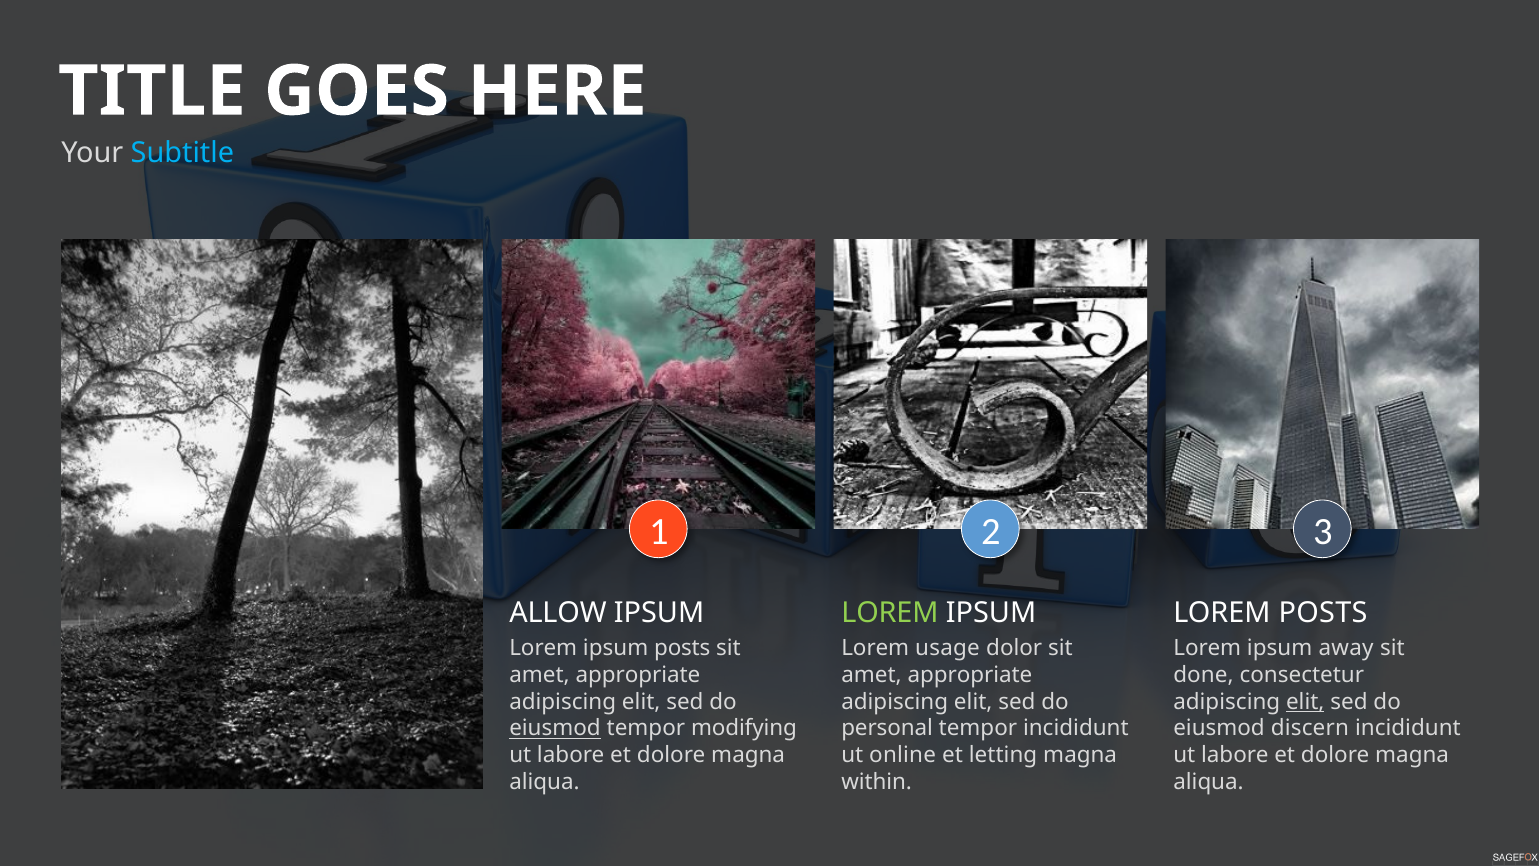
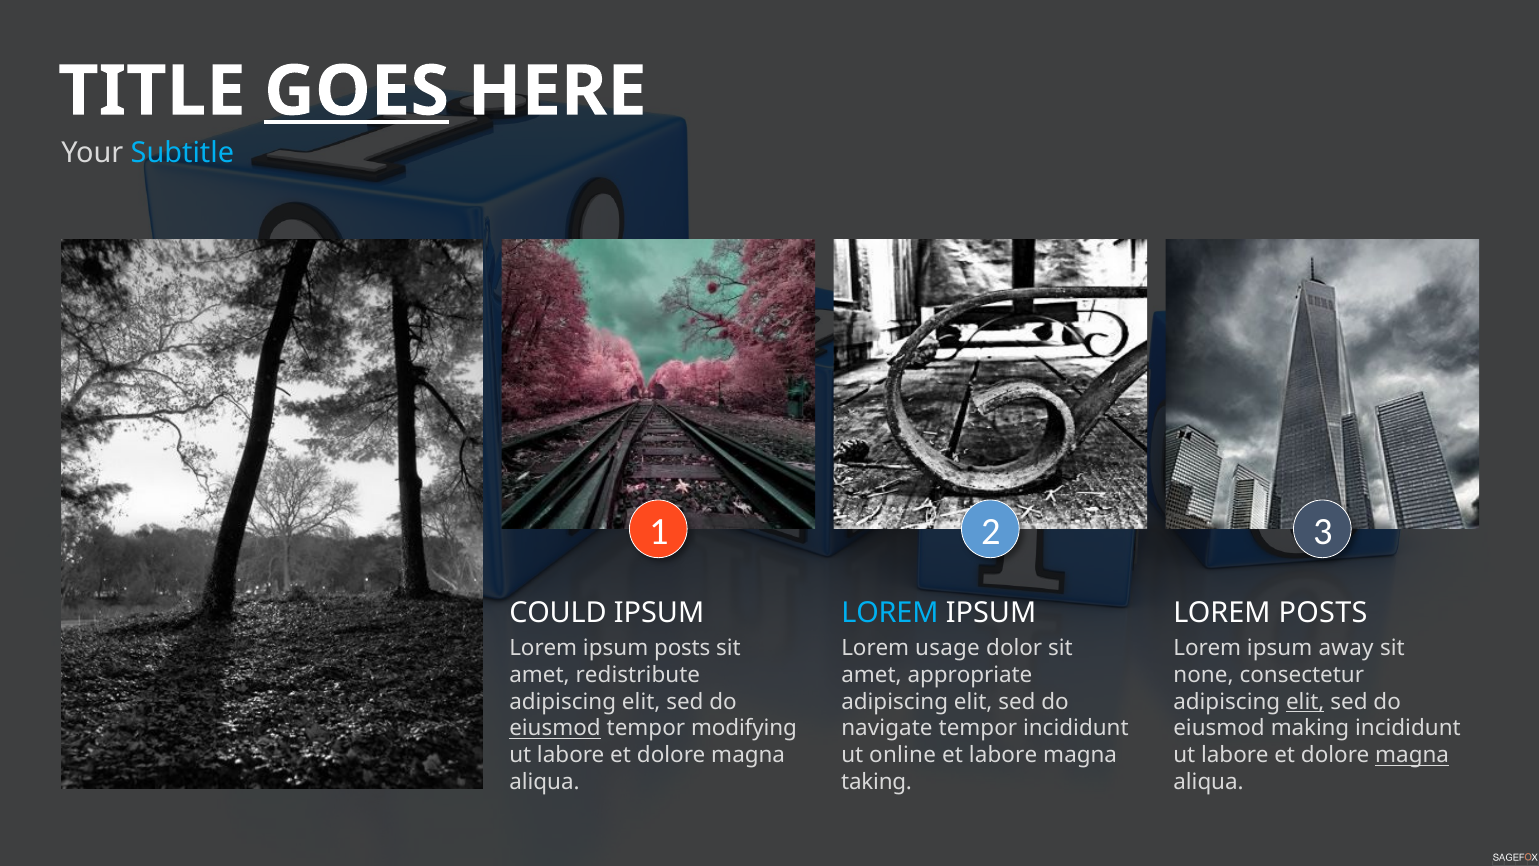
GOES underline: none -> present (357, 91)
ALLOW: ALLOW -> COULD (558, 613)
LOREM colour: light green -> light blue (890, 613)
appropriate: appropriate -> redistribute (638, 674)
done: done -> none (1203, 674)
personal: personal -> navigate (887, 728)
discern: discern -> making (1310, 728)
et letting: letting -> labore (1003, 755)
magna underline: none -> present (1412, 755)
within: within -> taking (877, 782)
